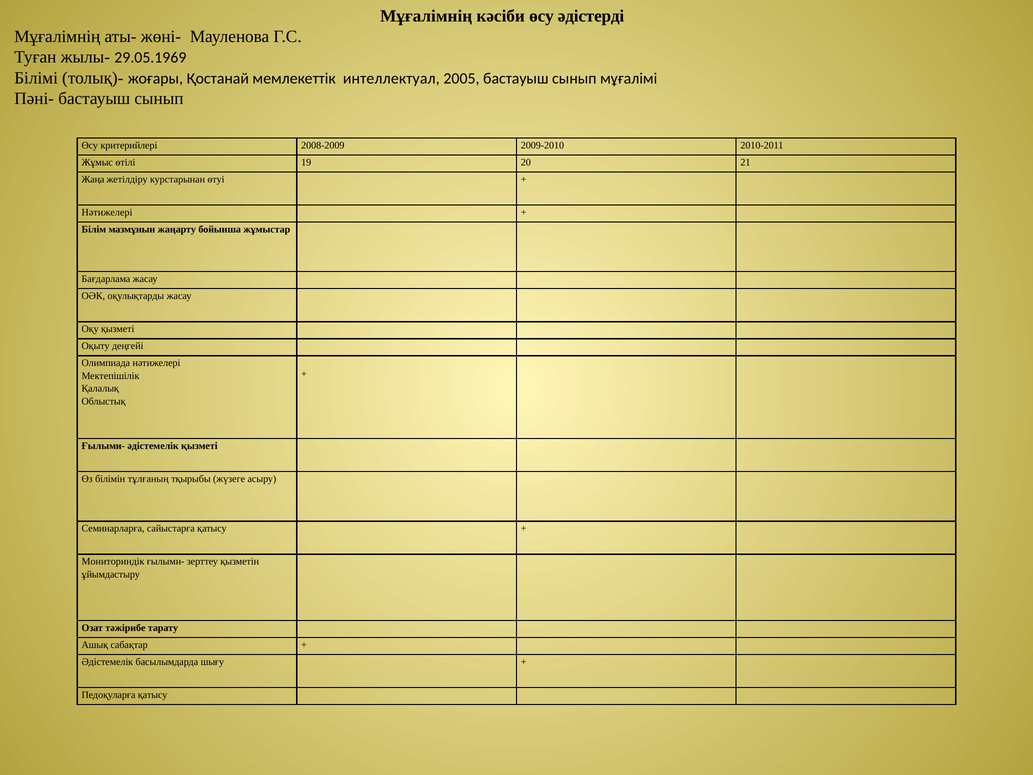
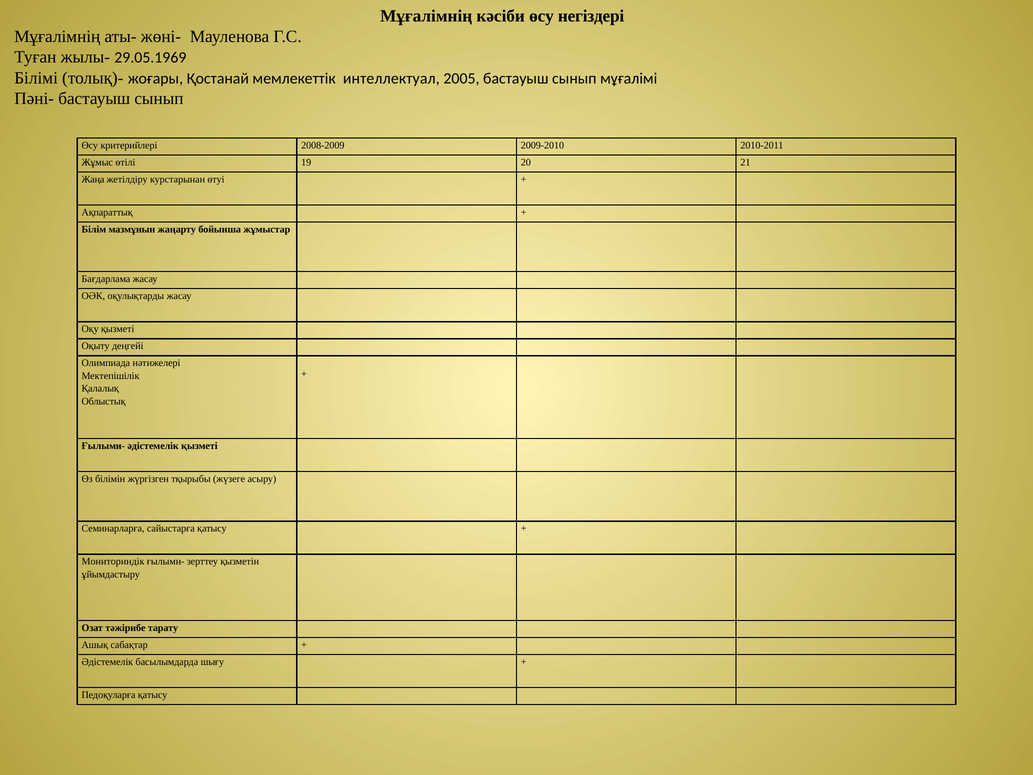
әдістерді: әдістерді -> негіздері (591, 16)
Нәтижелері: Нәтижелері -> Ақпараттық (107, 212)
тұлғаның: тұлғаның -> жүргізген (148, 479)
